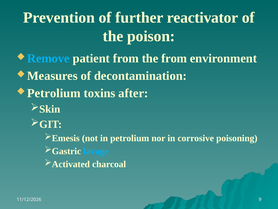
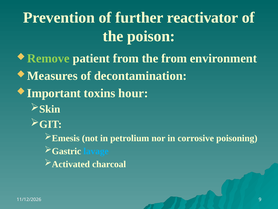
Remove colour: light blue -> light green (48, 58)
Petrolium: Petrolium -> Important (54, 93)
after: after -> hour (133, 93)
